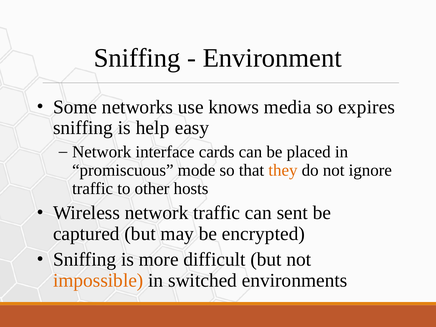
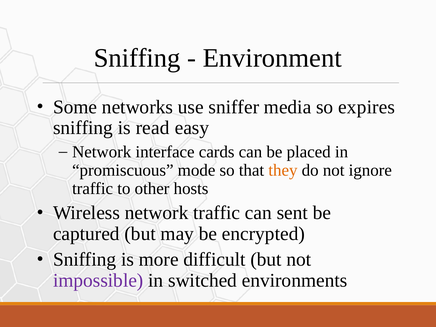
knows: knows -> sniffer (234, 107)
help: help -> read (153, 128)
impossible colour: orange -> purple (98, 281)
